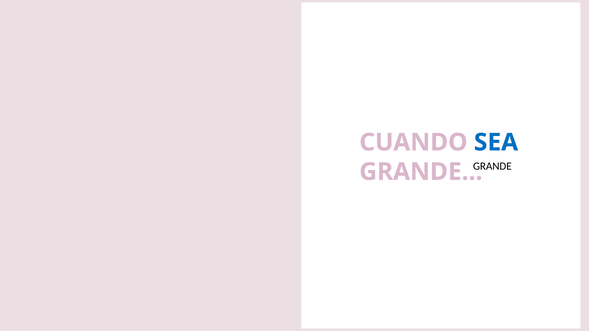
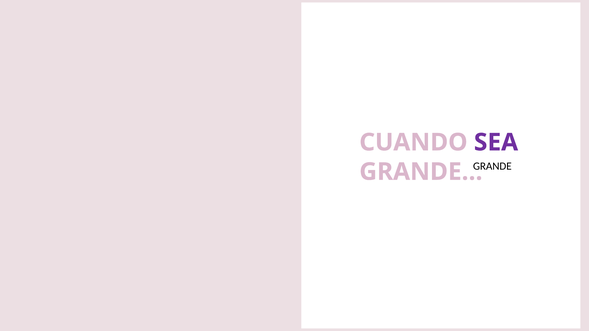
SEA colour: blue -> purple (496, 142)
